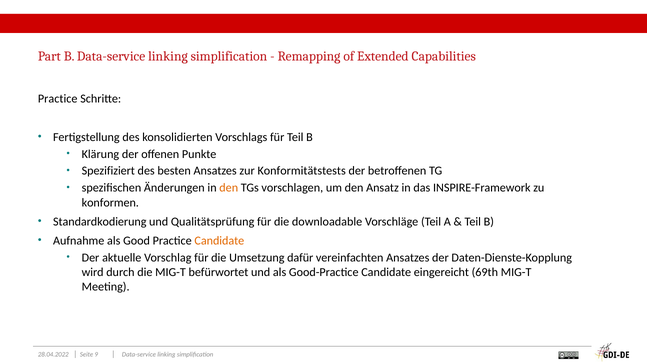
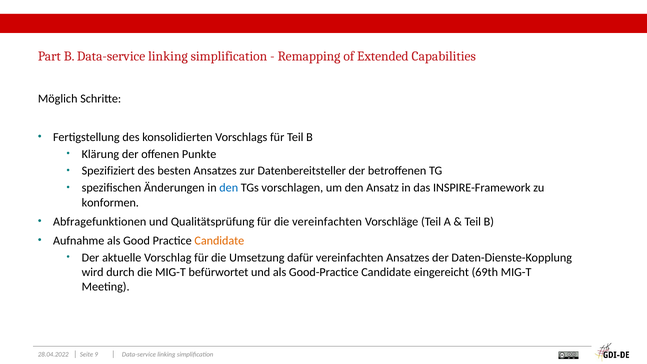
Practice: Practice -> Möglich (58, 99)
Konformitätstests: Konformitätstests -> Datenbereitsteller (302, 171)
den colour: orange -> blue (229, 188)
Standardkodierung: Standardkodierung -> Abfragefunktionen (100, 222)
die downloadable: downloadable -> vereinfachten (327, 222)
